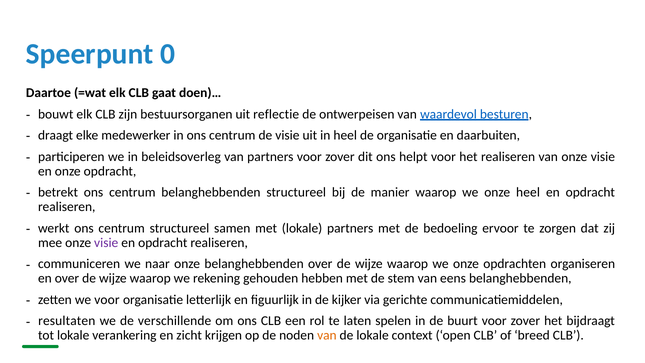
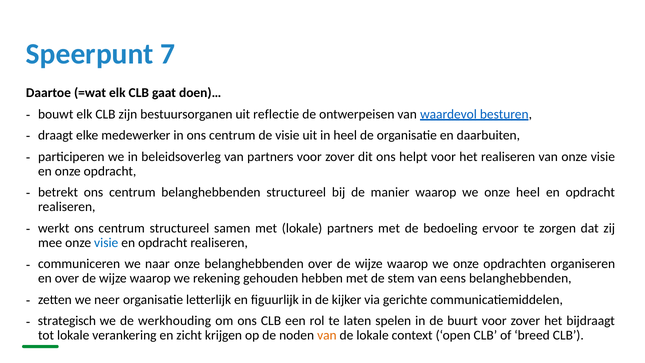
0: 0 -> 7 (168, 54)
visie colour: purple -> blue (106, 243)
we voor: voor -> neer (107, 300)
resultaten: resultaten -> strategisch (67, 321)
verschillende: verschillende -> werkhouding (175, 321)
